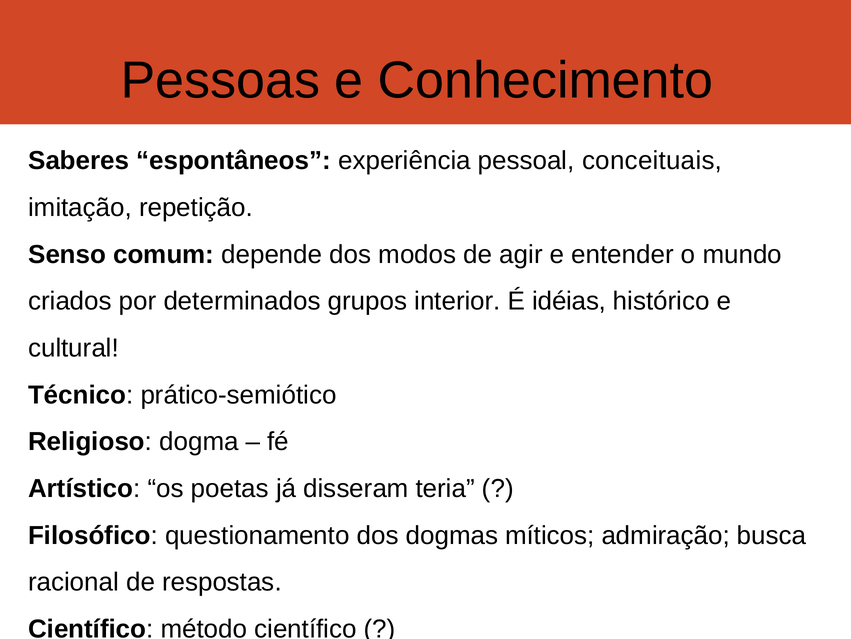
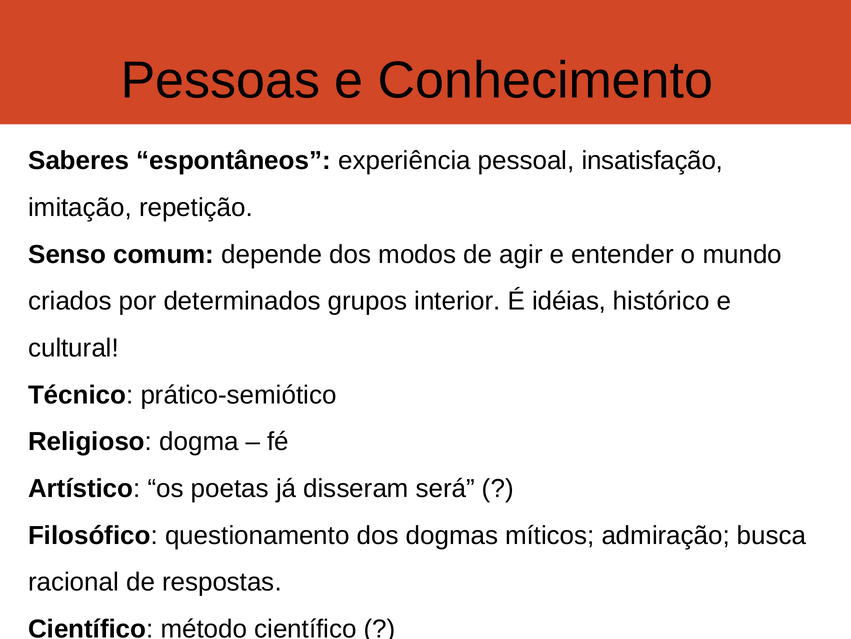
conceituais: conceituais -> insatisfação (652, 161)
teria: teria -> será (445, 488)
